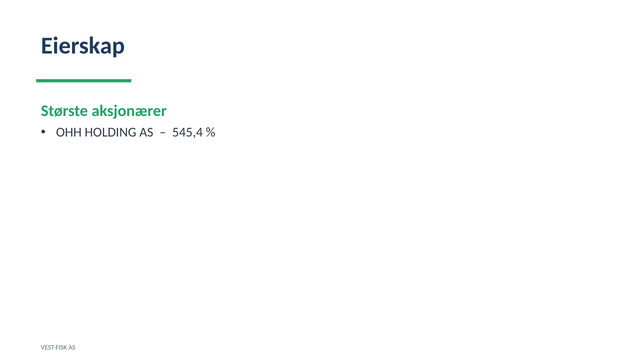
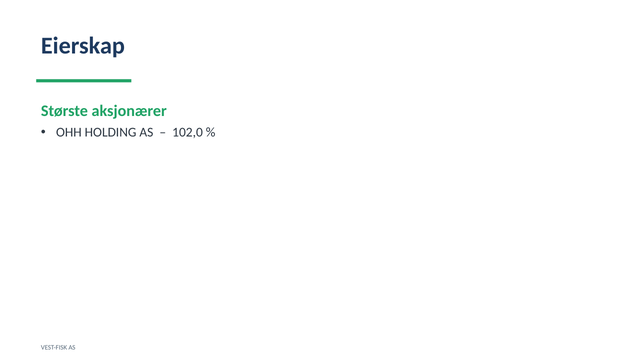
545,4: 545,4 -> 102,0 (188, 132)
